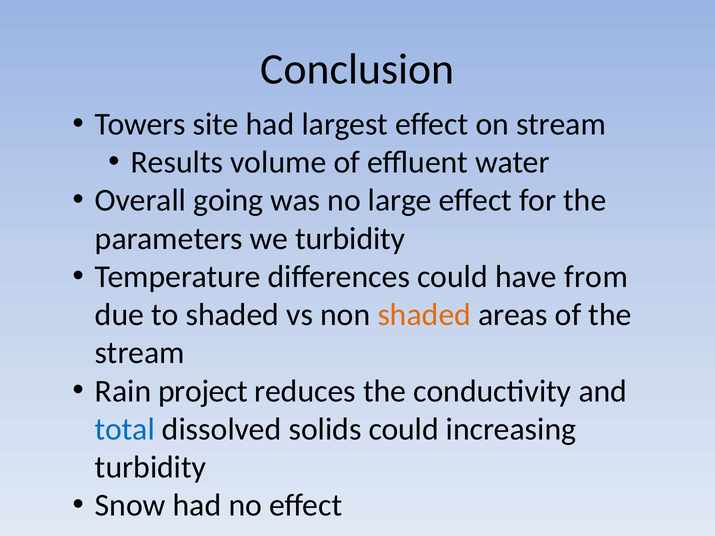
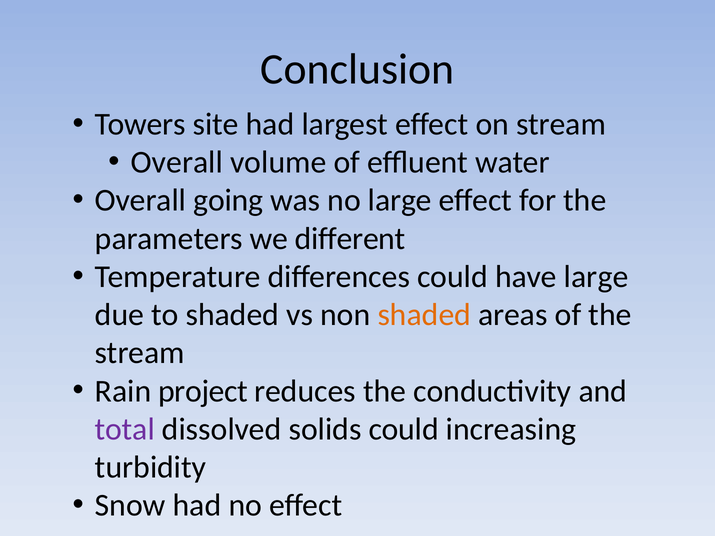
Results: Results -> Overall (177, 162)
we turbidity: turbidity -> different (350, 239)
have from: from -> large (596, 277)
total colour: blue -> purple (125, 429)
